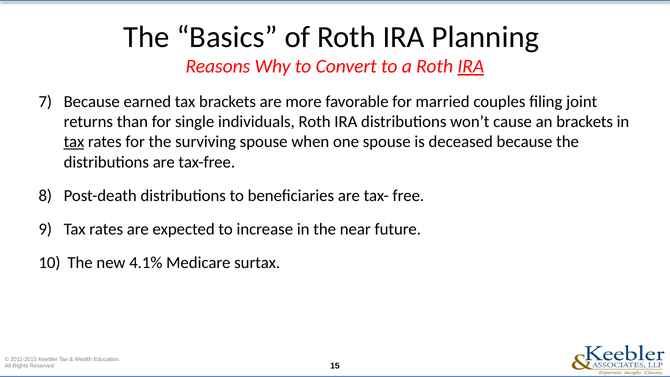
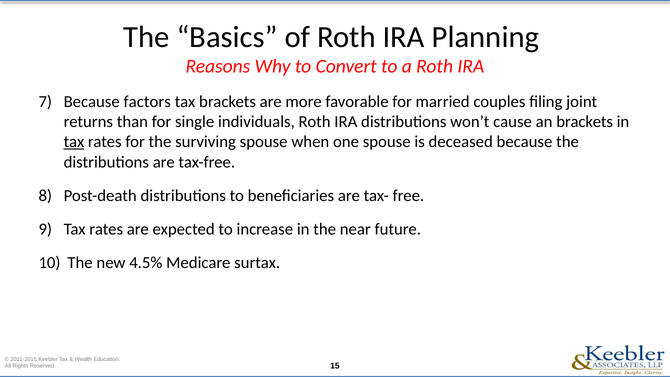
IRA underline: present -> none (471, 66)
earned: earned -> factors (147, 102)
4.1%: 4.1% -> 4.5% (146, 262)
